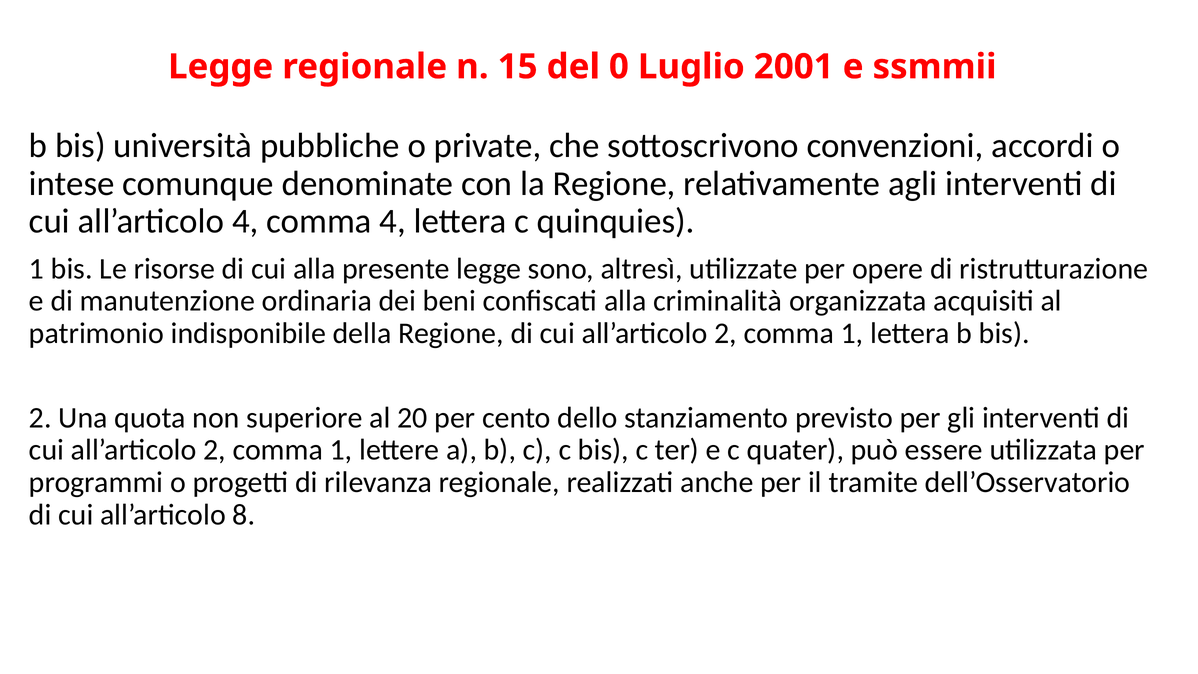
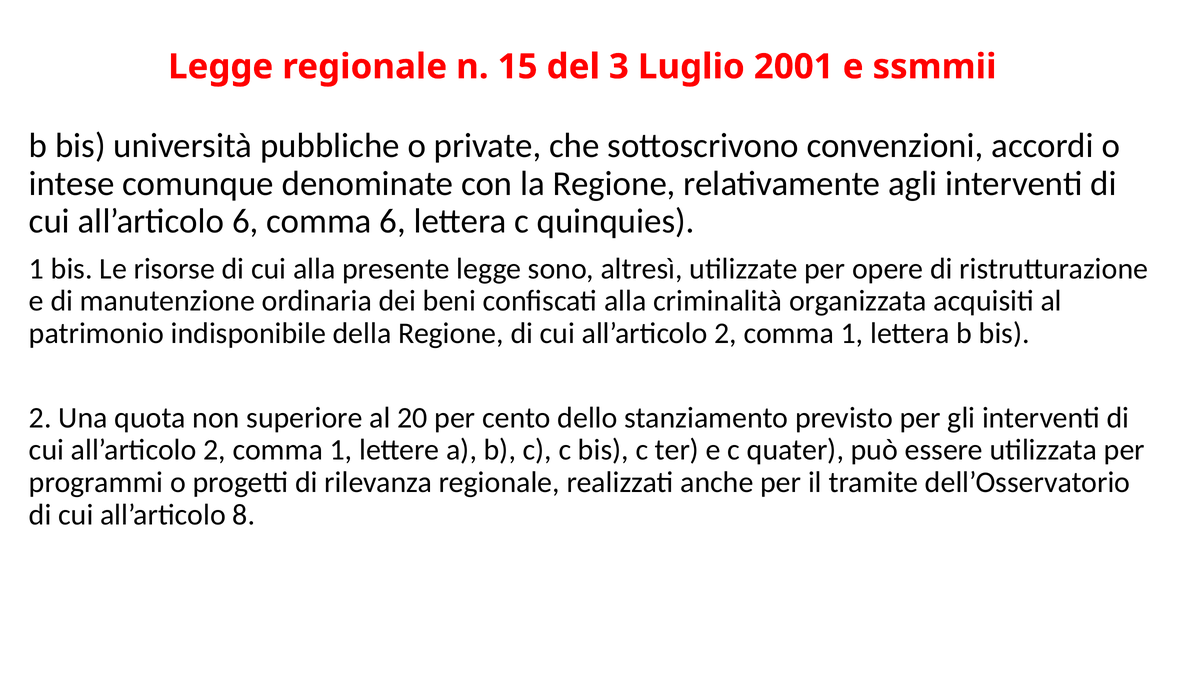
0: 0 -> 3 (619, 67)
all’articolo 4: 4 -> 6 (245, 221)
comma 4: 4 -> 6 (393, 221)
